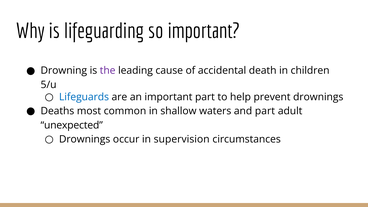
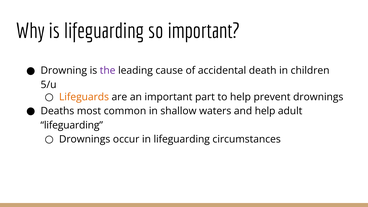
Lifeguards colour: blue -> orange (84, 97)
and part: part -> help (265, 111)
unexpected: unexpected -> lifeguarding (72, 125)
in supervision: supervision -> lifeguarding (182, 139)
